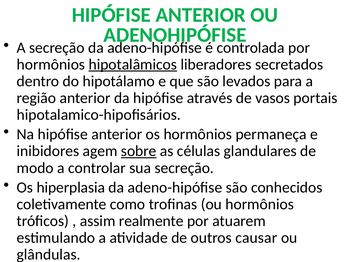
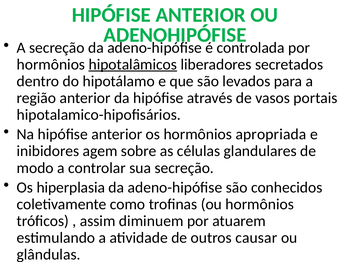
permaneça: permaneça -> apropriada (271, 135)
sobre underline: present -> none (139, 151)
realmente: realmente -> diminuem (151, 221)
